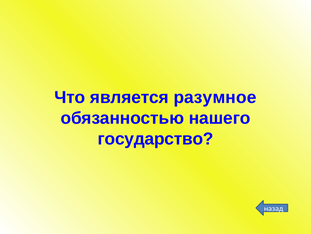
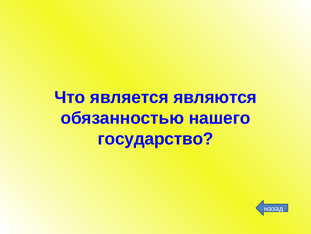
разумное: разумное -> являются (215, 97)
